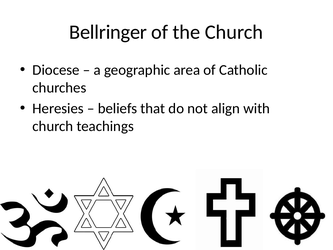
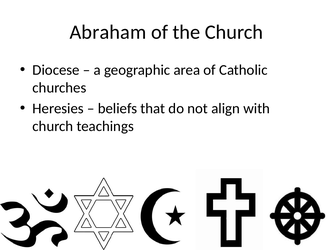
Bellringer: Bellringer -> Abraham (108, 32)
